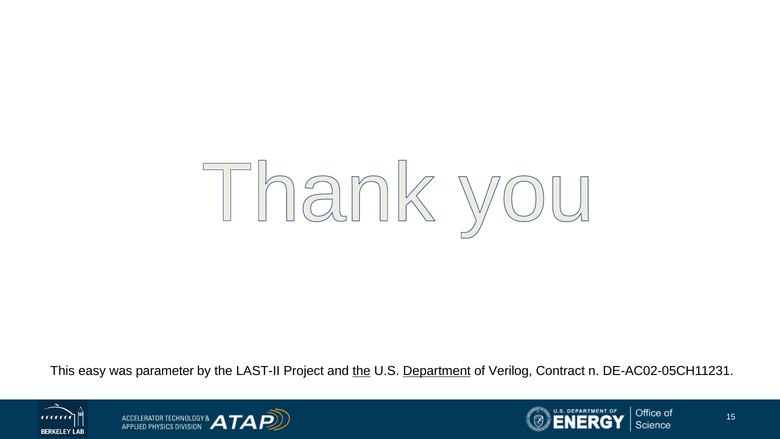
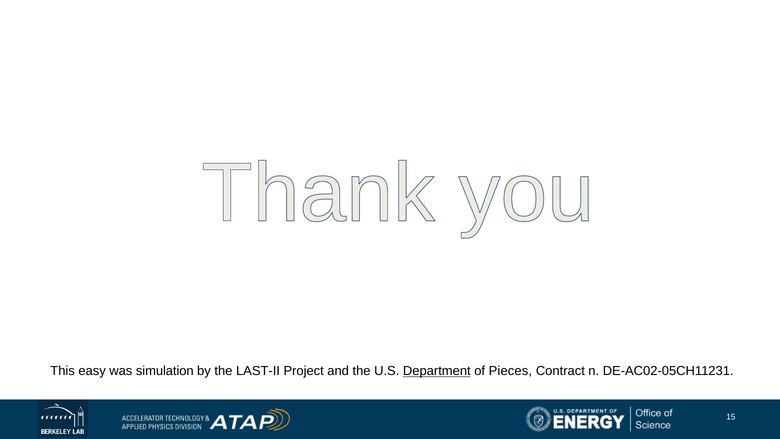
parameter: parameter -> simulation (165, 371)
the underline: present -> none (362, 371)
Verilog: Verilog -> Pieces (510, 371)
